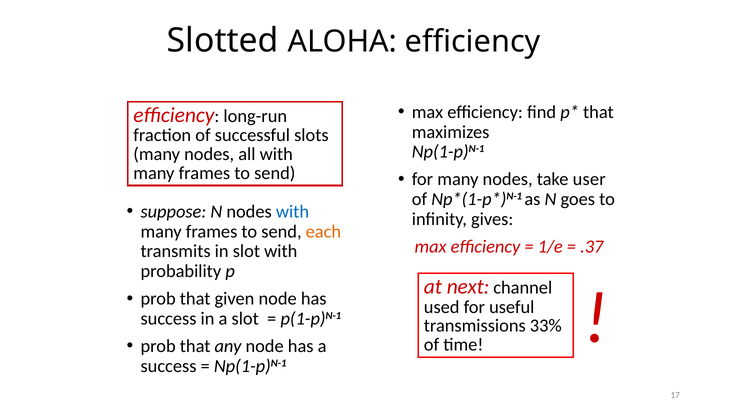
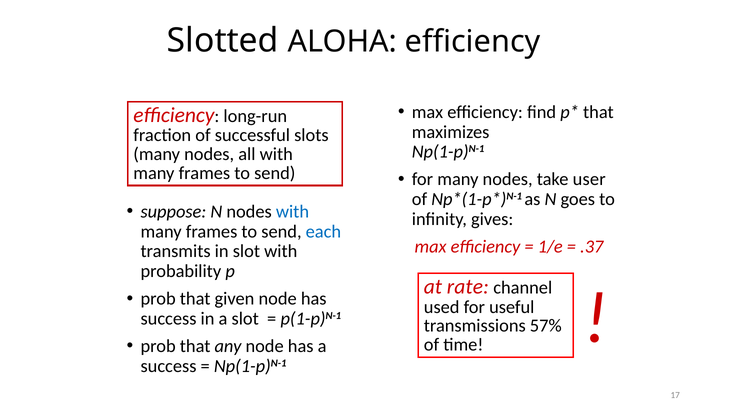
each colour: orange -> blue (323, 232)
next: next -> rate (468, 287)
33%: 33% -> 57% (546, 326)
